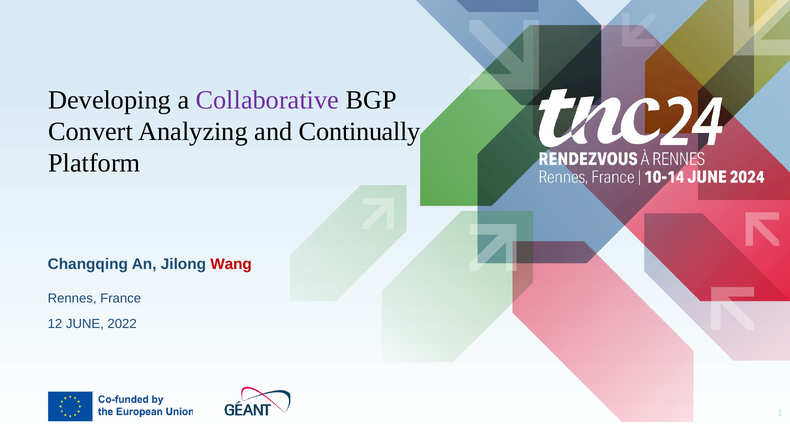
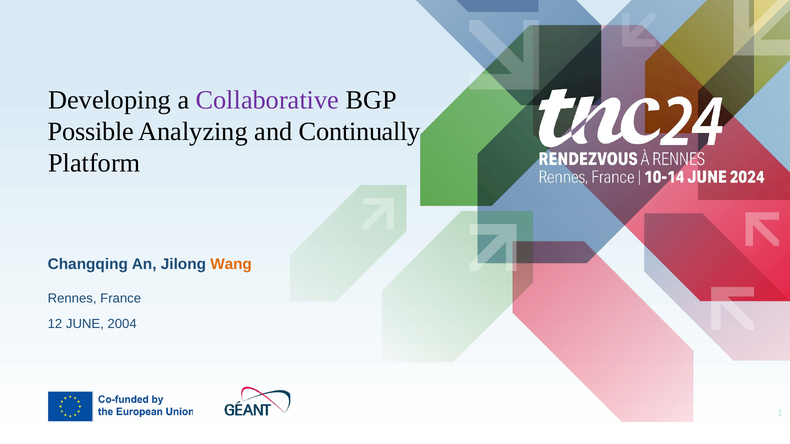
Convert: Convert -> Possible (91, 132)
Wang colour: red -> orange (231, 264)
2022: 2022 -> 2004 (122, 324)
